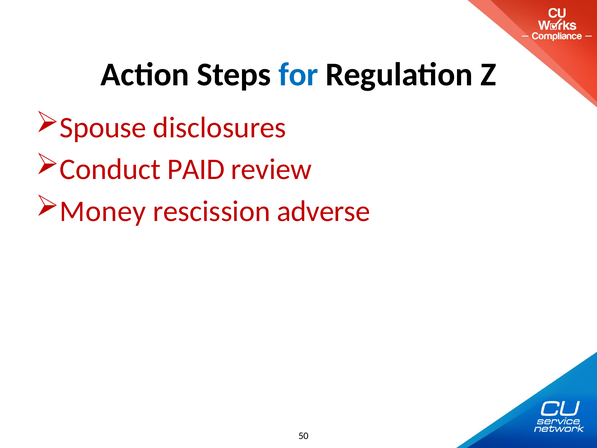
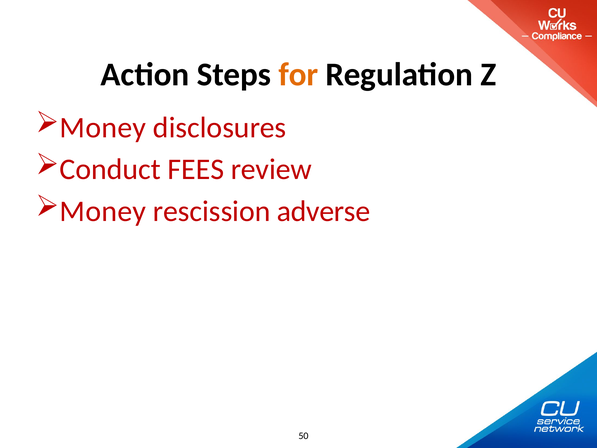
for colour: blue -> orange (298, 74)
Spouse: Spouse -> Money (103, 127)
PAID: PAID -> FEES (196, 169)
